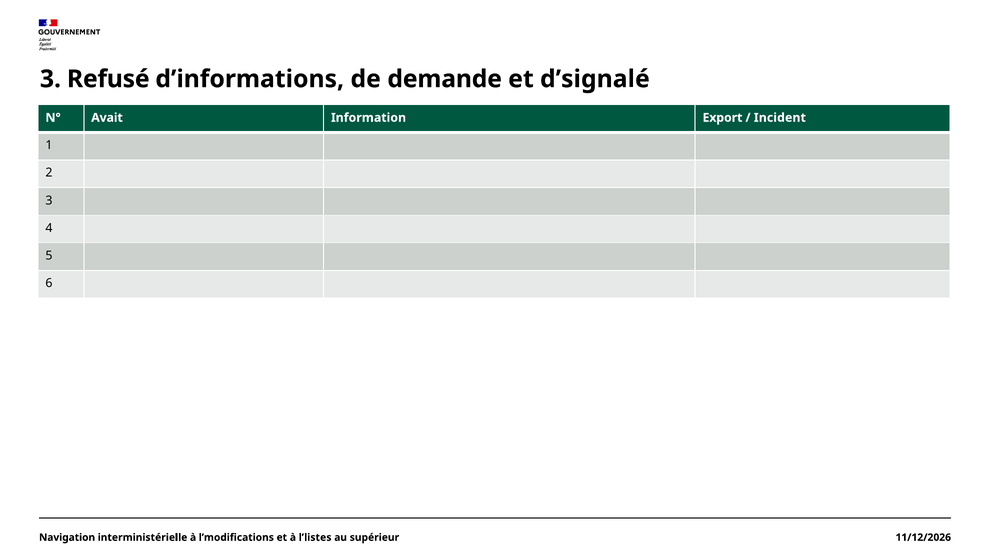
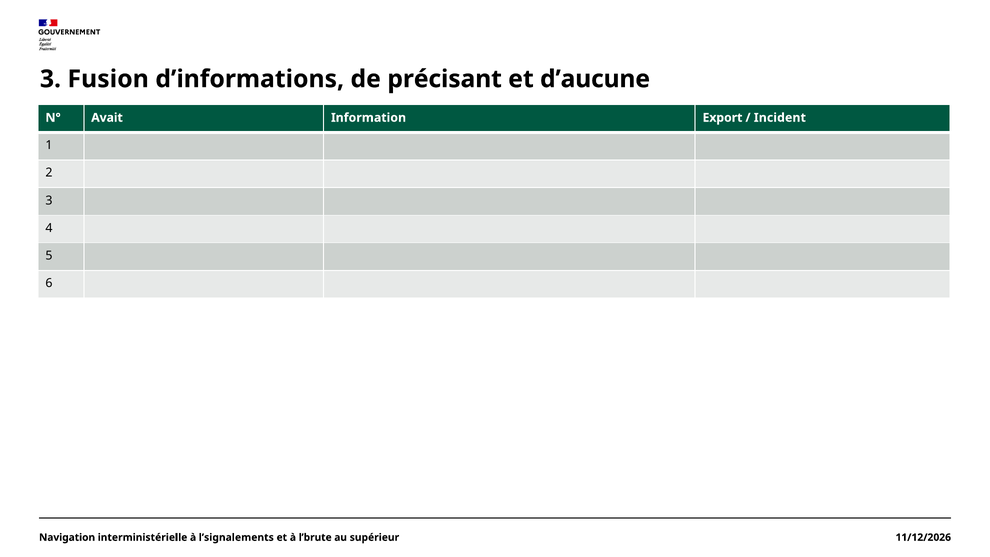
Refusé: Refusé -> Fusion (108, 79)
demande: demande -> précisant (445, 79)
d’signalé: d’signalé -> d’aucune (595, 79)
l’modifications: l’modifications -> l’signalements (236, 537)
l’listes: l’listes -> l’brute (315, 537)
